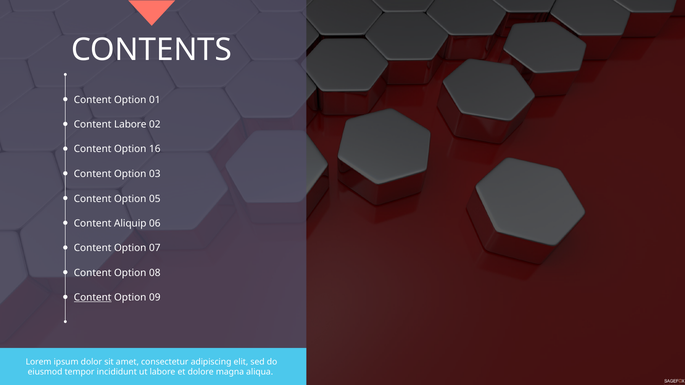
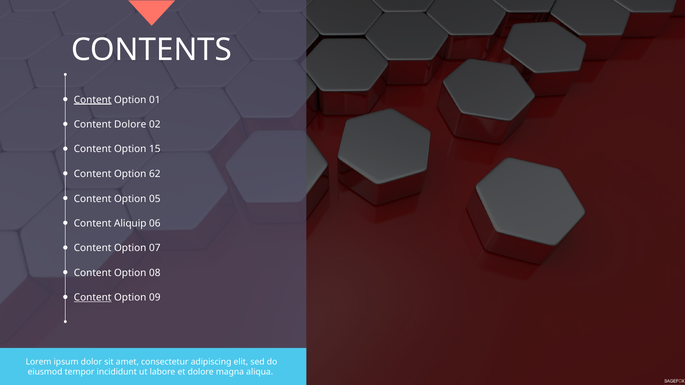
Content underline: none -> present (93, 100)
Content Labore: Labore -> Dolore (130, 125)
16: 16 -> 15 (155, 149)
03: 03 -> 62 (155, 174)
